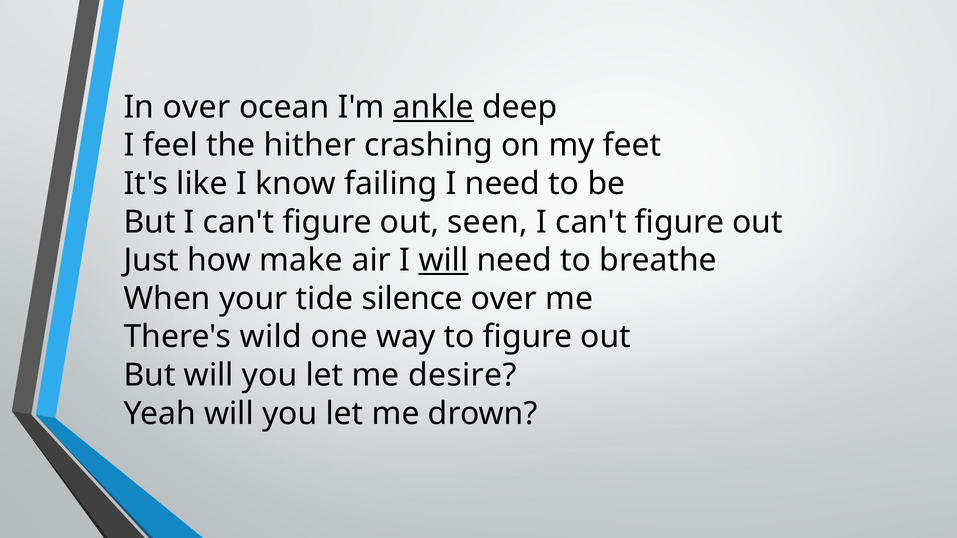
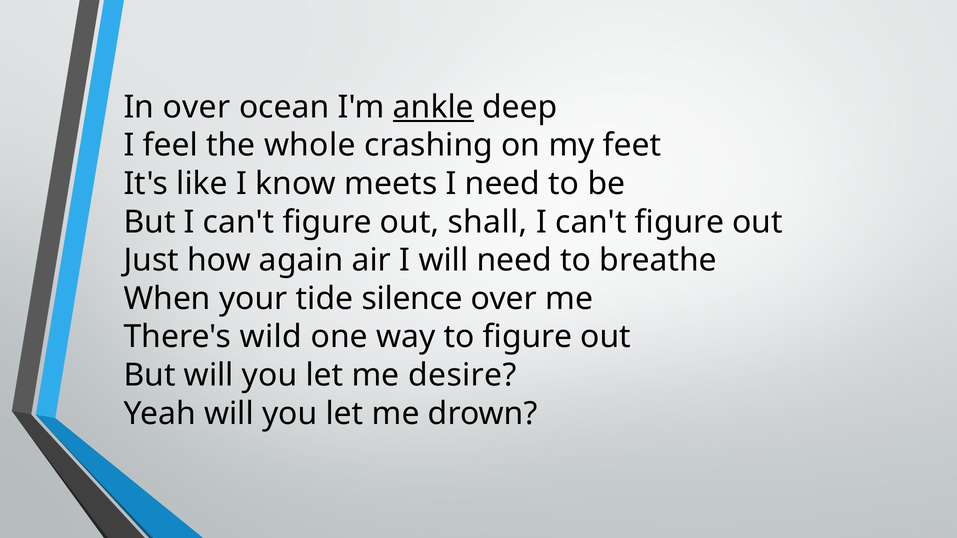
hither: hither -> whole (310, 146)
failing: failing -> meets (391, 184)
seen: seen -> shall (487, 222)
make: make -> again (301, 260)
will underline: present -> none (443, 260)
